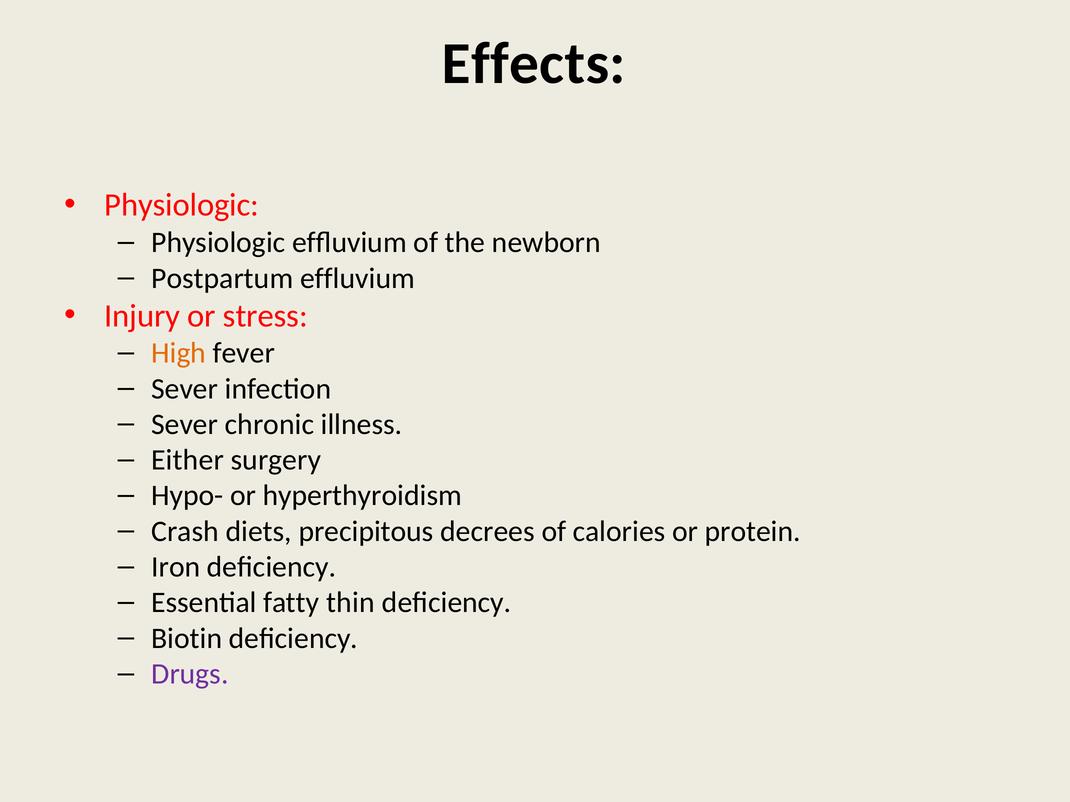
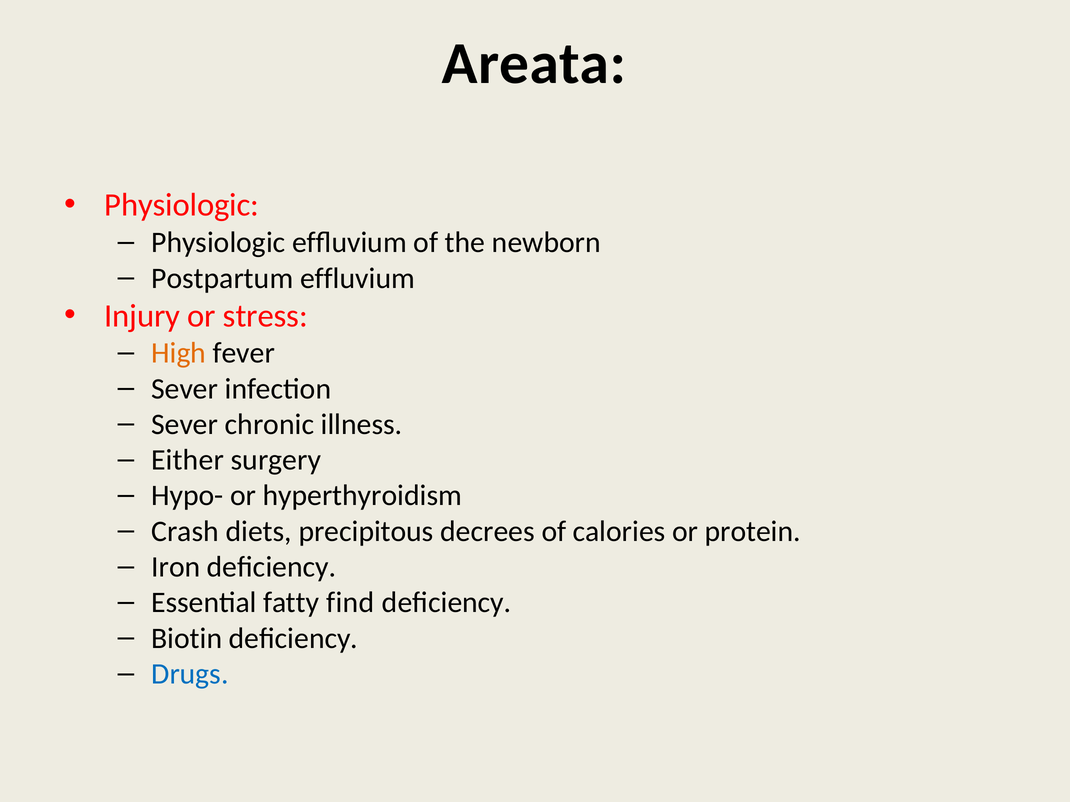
Effects: Effects -> Areata (534, 64)
thin: thin -> find (350, 603)
Drugs colour: purple -> blue (190, 674)
